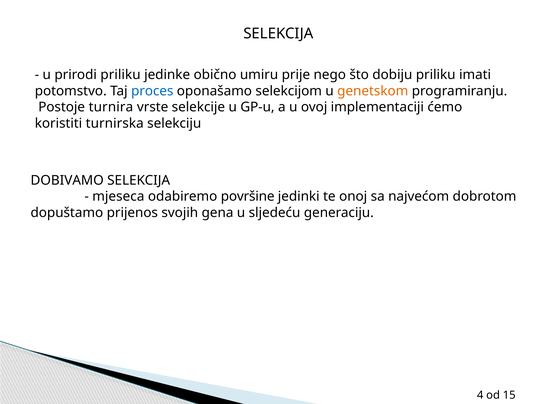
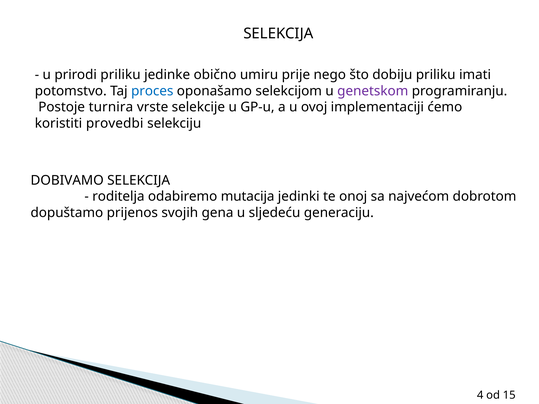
genetskom colour: orange -> purple (373, 91)
turnirska: turnirska -> provedbi (115, 123)
mjeseca: mjeseca -> roditelja (118, 197)
površine: površine -> mutacija (248, 197)
